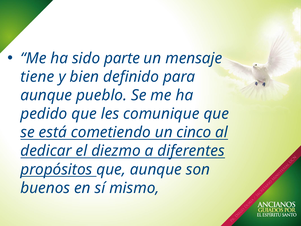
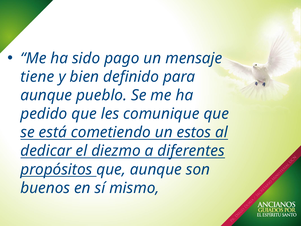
parte: parte -> pago (122, 58)
cinco: cinco -> estos (194, 132)
